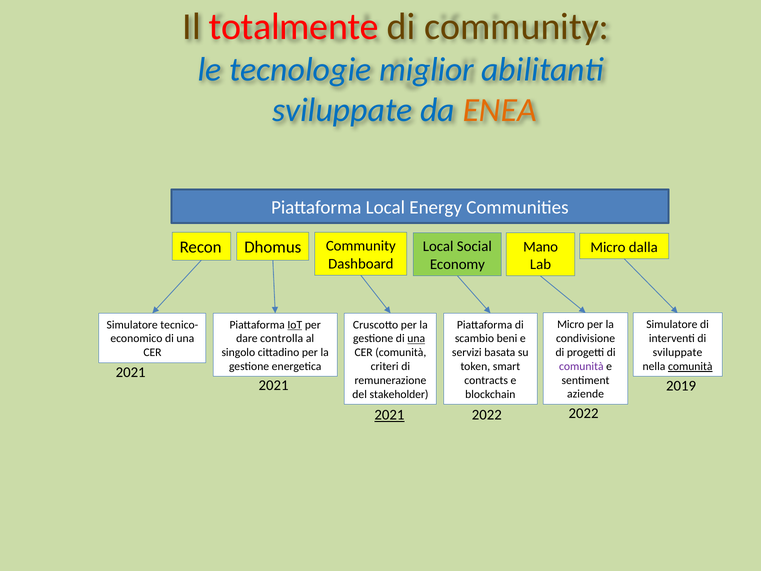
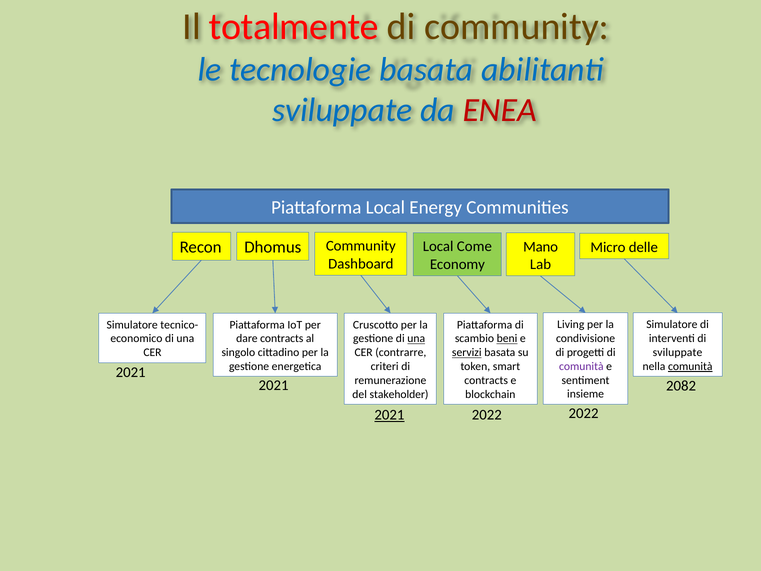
tecnologie miglior: miglior -> basata (426, 70)
ENEA colour: orange -> red (500, 110)
Social: Social -> Come (474, 246)
dalla: dalla -> delle (643, 247)
Micro: Micro -> Living (571, 324)
IoT underline: present -> none (295, 325)
dare controlla: controlla -> contracts (282, 338)
beni underline: none -> present (507, 338)
CER comunità: comunità -> contrarre (401, 352)
servizi underline: none -> present (467, 352)
2019: 2019 -> 2082 (681, 385)
aziende: aziende -> insieme (586, 394)
